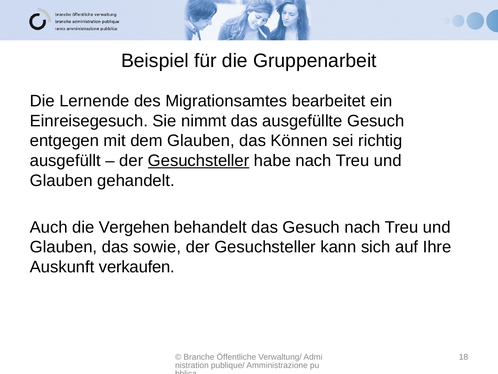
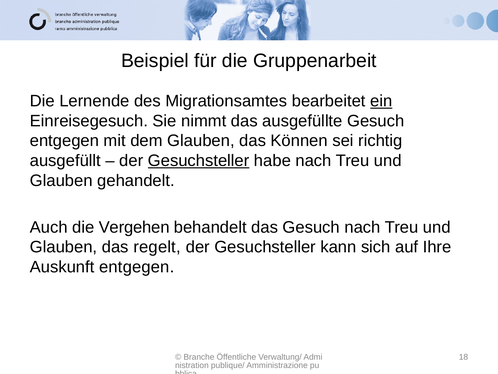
ein underline: none -> present (381, 101)
sowie: sowie -> regelt (157, 247)
Auskunft verkaufen: verkaufen -> entgegen (137, 267)
